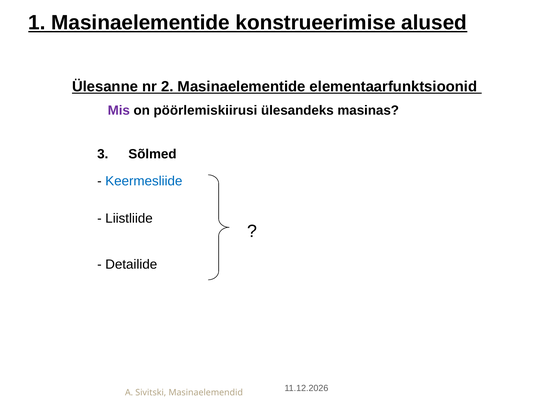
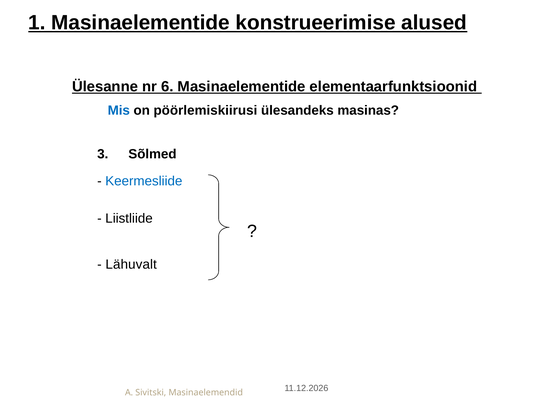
2: 2 -> 6 (167, 87)
Mis colour: purple -> blue (119, 111)
Detailide: Detailide -> Lähuvalt (131, 265)
